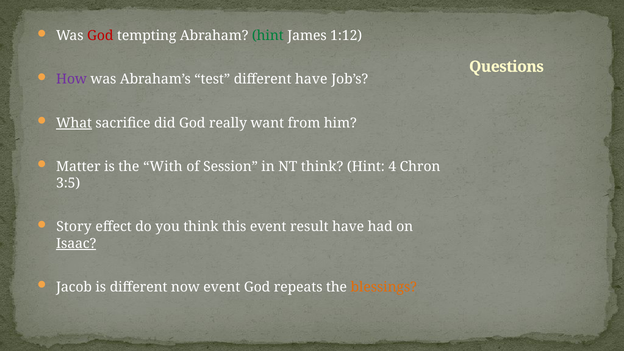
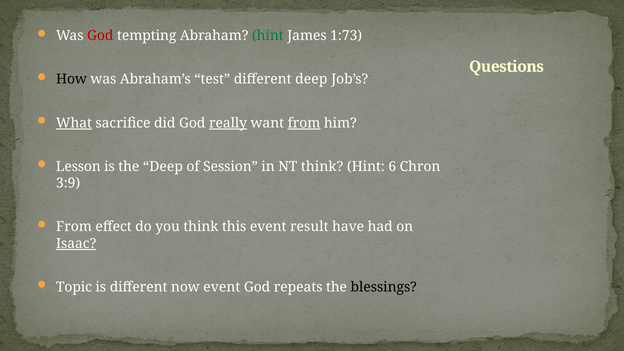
1:12: 1:12 -> 1:73 (346, 36)
How colour: purple -> black (71, 79)
different have: have -> deep (311, 79)
really underline: none -> present (228, 123)
from underline: none -> present (304, 123)
Matter: Matter -> Lesson (78, 167)
the With: With -> Deep (163, 167)
4: 4 -> 6 (392, 167)
3:5: 3:5 -> 3:9 (68, 183)
Story: Story -> From (74, 227)
Jacob: Jacob -> Topic (74, 287)
blessings colour: orange -> black (384, 287)
